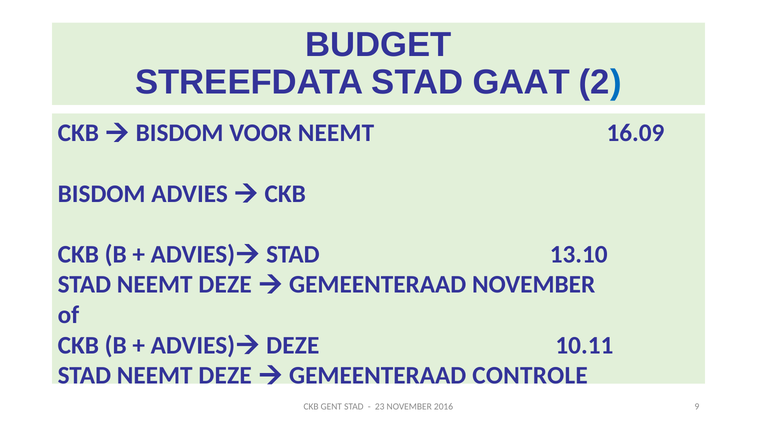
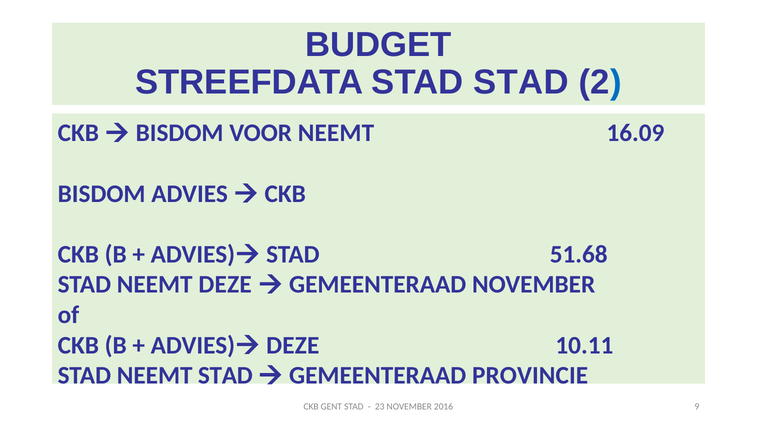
STAD GAAT: GAAT -> STAD (521, 82)
13.10: 13.10 -> 51.68 (579, 254)
DEZE: DEZE -> STAD (225, 375)
CONTROLE: CONTROLE -> PROVINCIE (530, 375)
